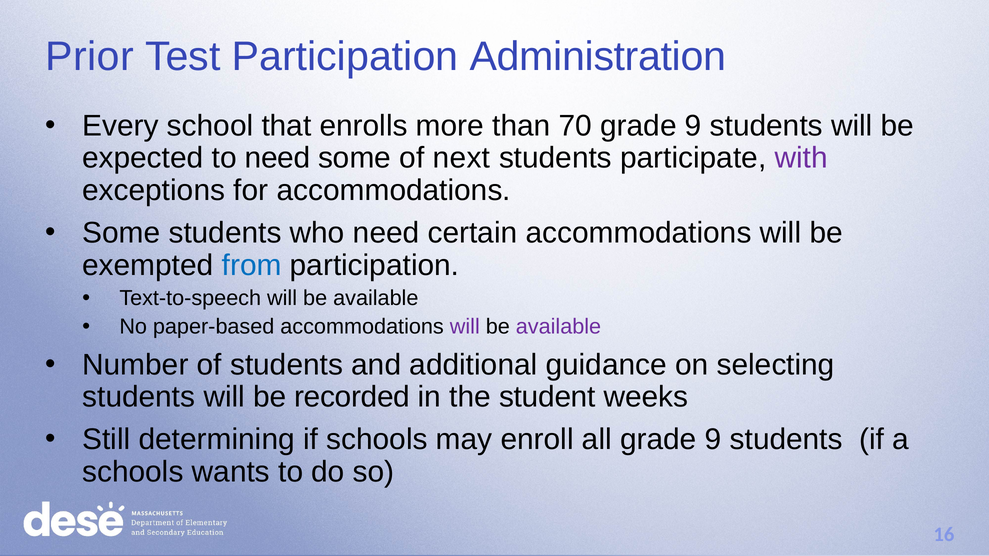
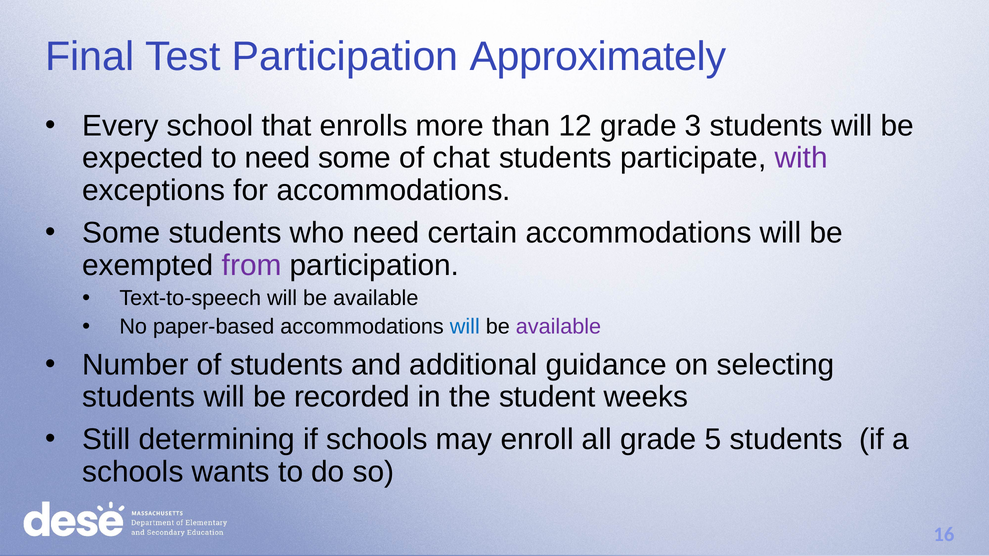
Prior: Prior -> Final (90, 56)
Administration: Administration -> Approximately (598, 56)
70: 70 -> 12 (575, 126)
9: 9 -> 3 (693, 126)
next: next -> chat (462, 158)
from colour: blue -> purple (252, 265)
will colour: purple -> blue (465, 327)
all grade 9: 9 -> 5 (713, 440)
